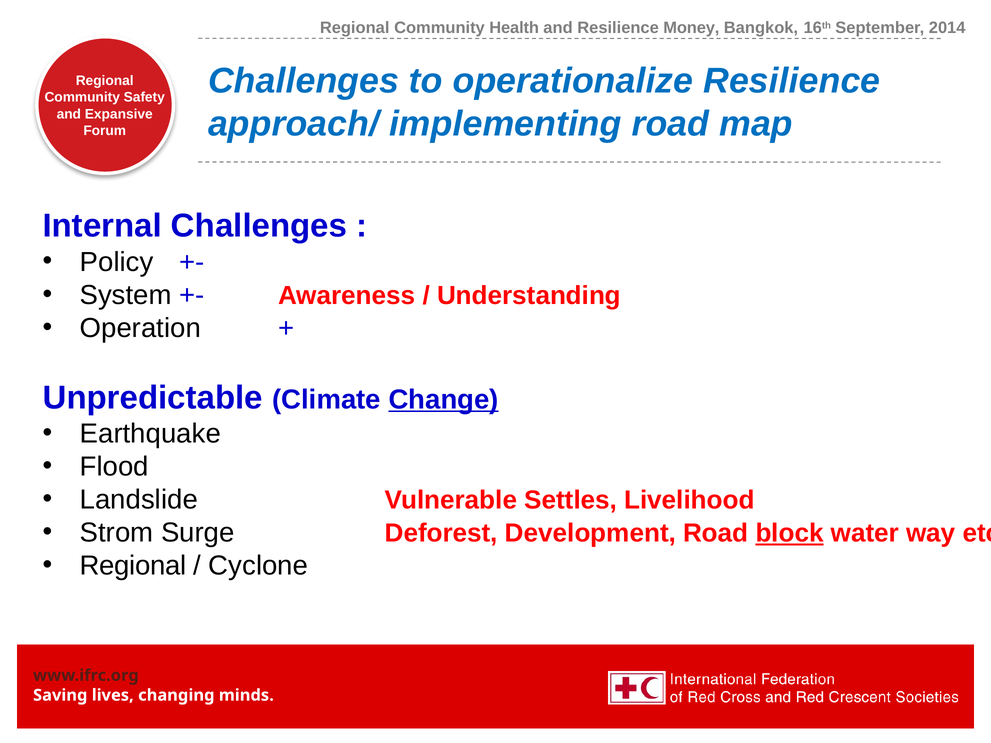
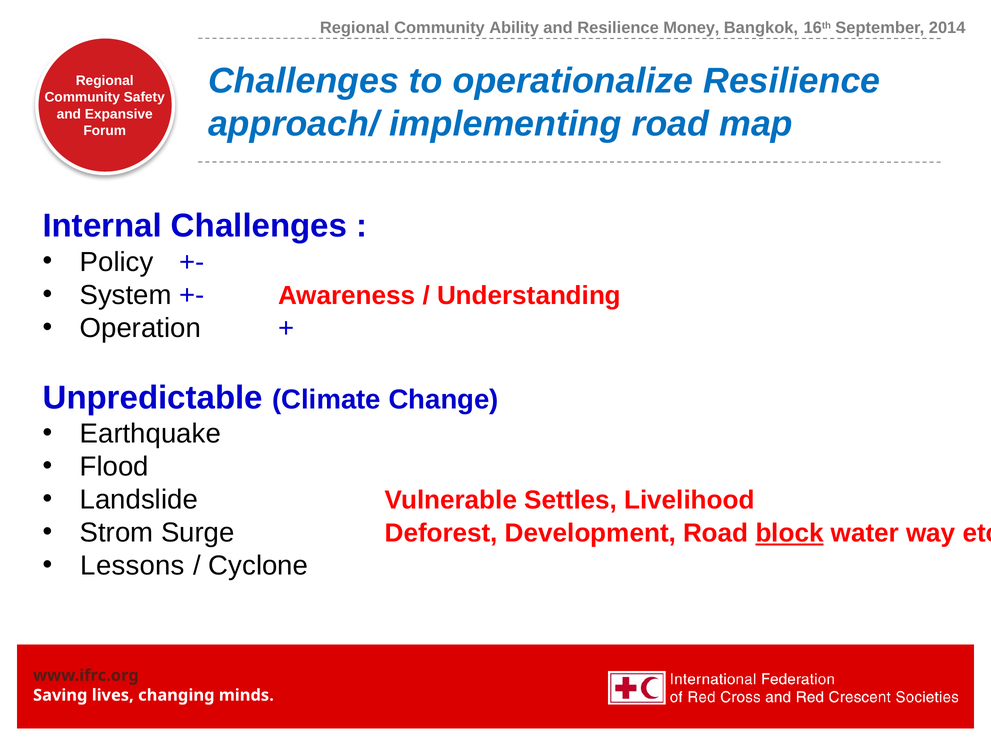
Health: Health -> Ability (514, 28)
Change underline: present -> none (444, 400)
Regional: Regional -> Lessons (133, 566)
